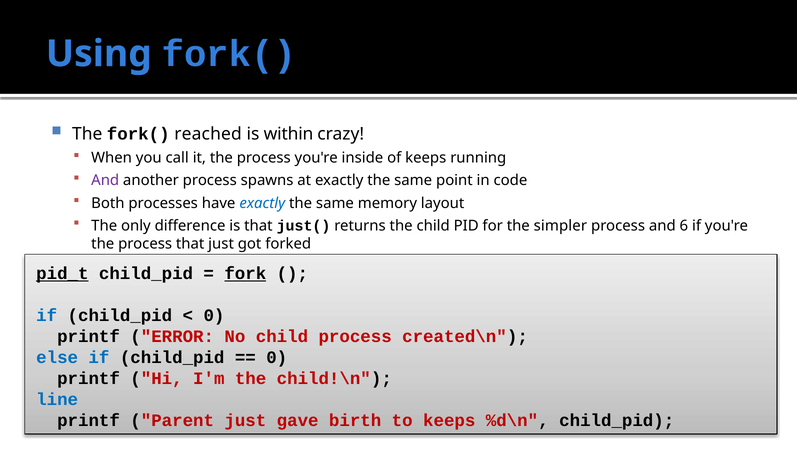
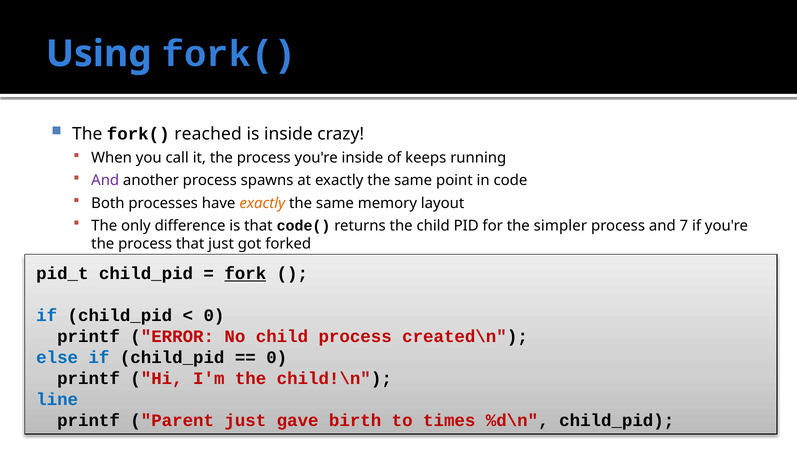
is within: within -> inside (288, 134)
exactly colour: blue -> orange (262, 203)
just(: just( -> code( (304, 225)
6: 6 -> 7 (684, 225)
pid_t underline: present -> none (62, 273)
to keeps: keeps -> times (449, 420)
